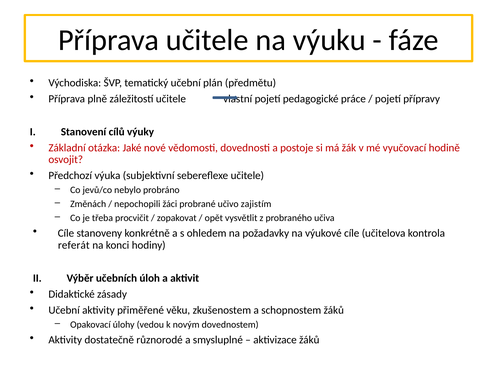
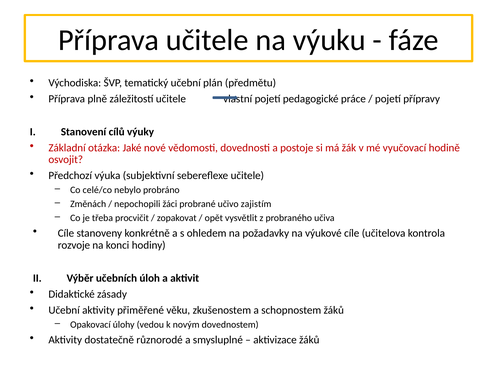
jevů/co: jevů/co -> celé/co (97, 190)
referát: referát -> rozvoje (74, 245)
